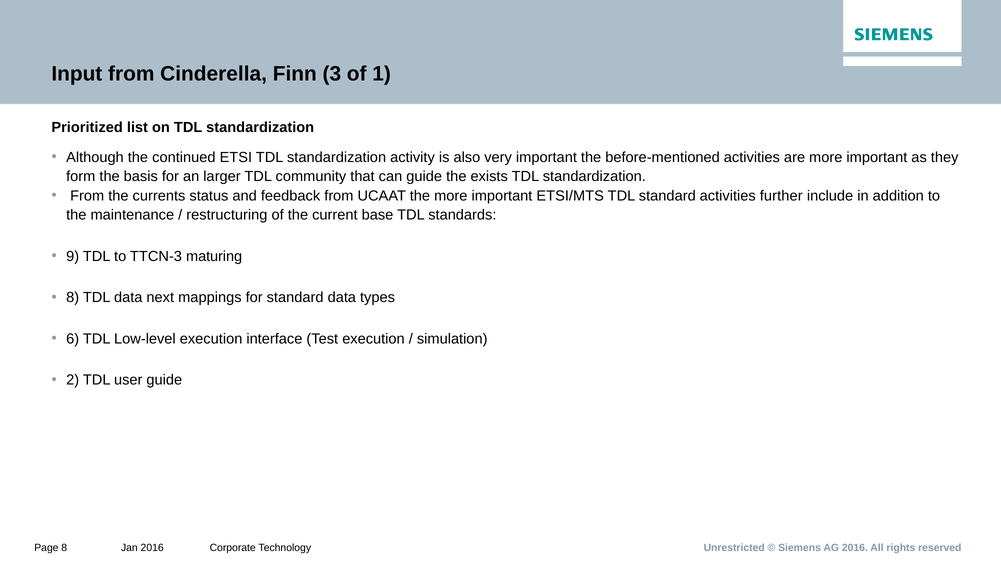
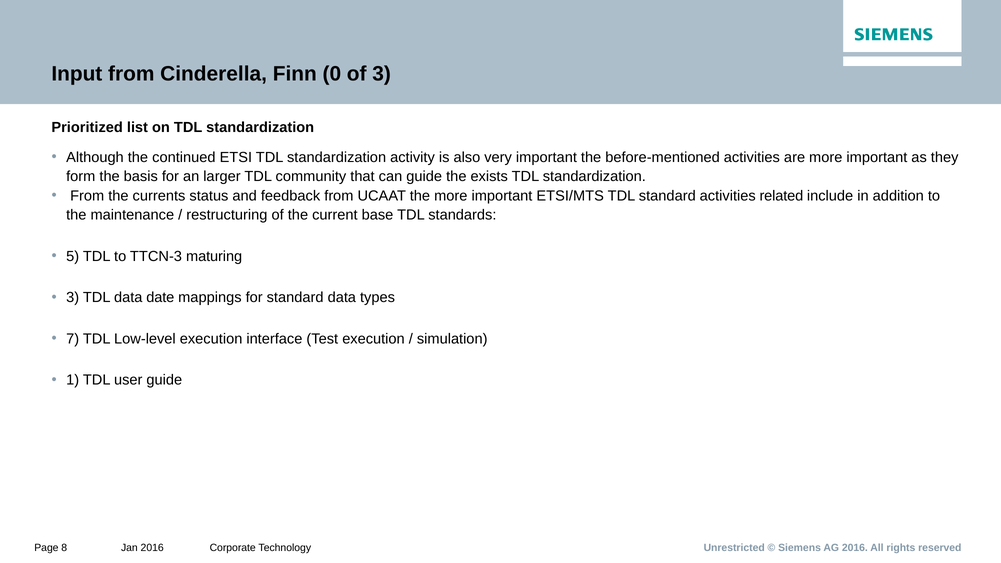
3: 3 -> 0 (332, 74)
of 1: 1 -> 3 (382, 74)
further: further -> related (781, 196)
9: 9 -> 5 (73, 256)
8: 8 -> 3 (73, 297)
next: next -> date (160, 297)
6: 6 -> 7 (73, 339)
2: 2 -> 1 (73, 380)
